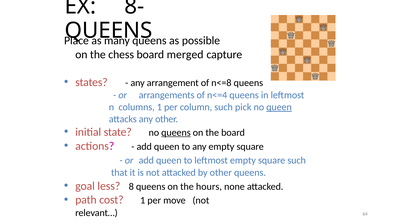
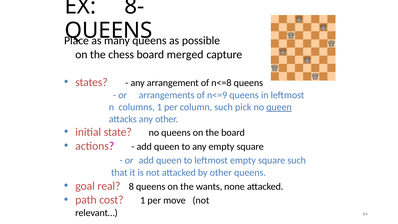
n<=4: n<=4 -> n<=9 (217, 95)
queens underline: present -> none (176, 132)
less: less -> real (109, 186)
hours: hours -> wants (209, 186)
